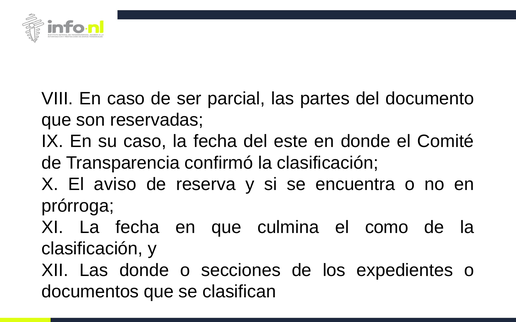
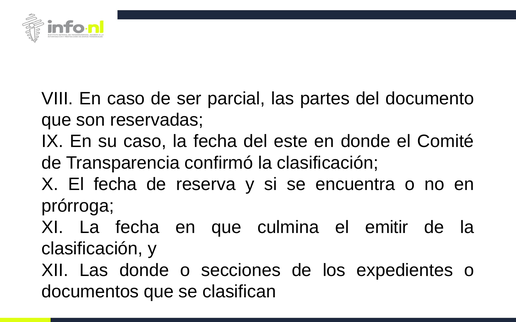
El aviso: aviso -> fecha (115, 185)
como: como -> emitir (387, 228)
